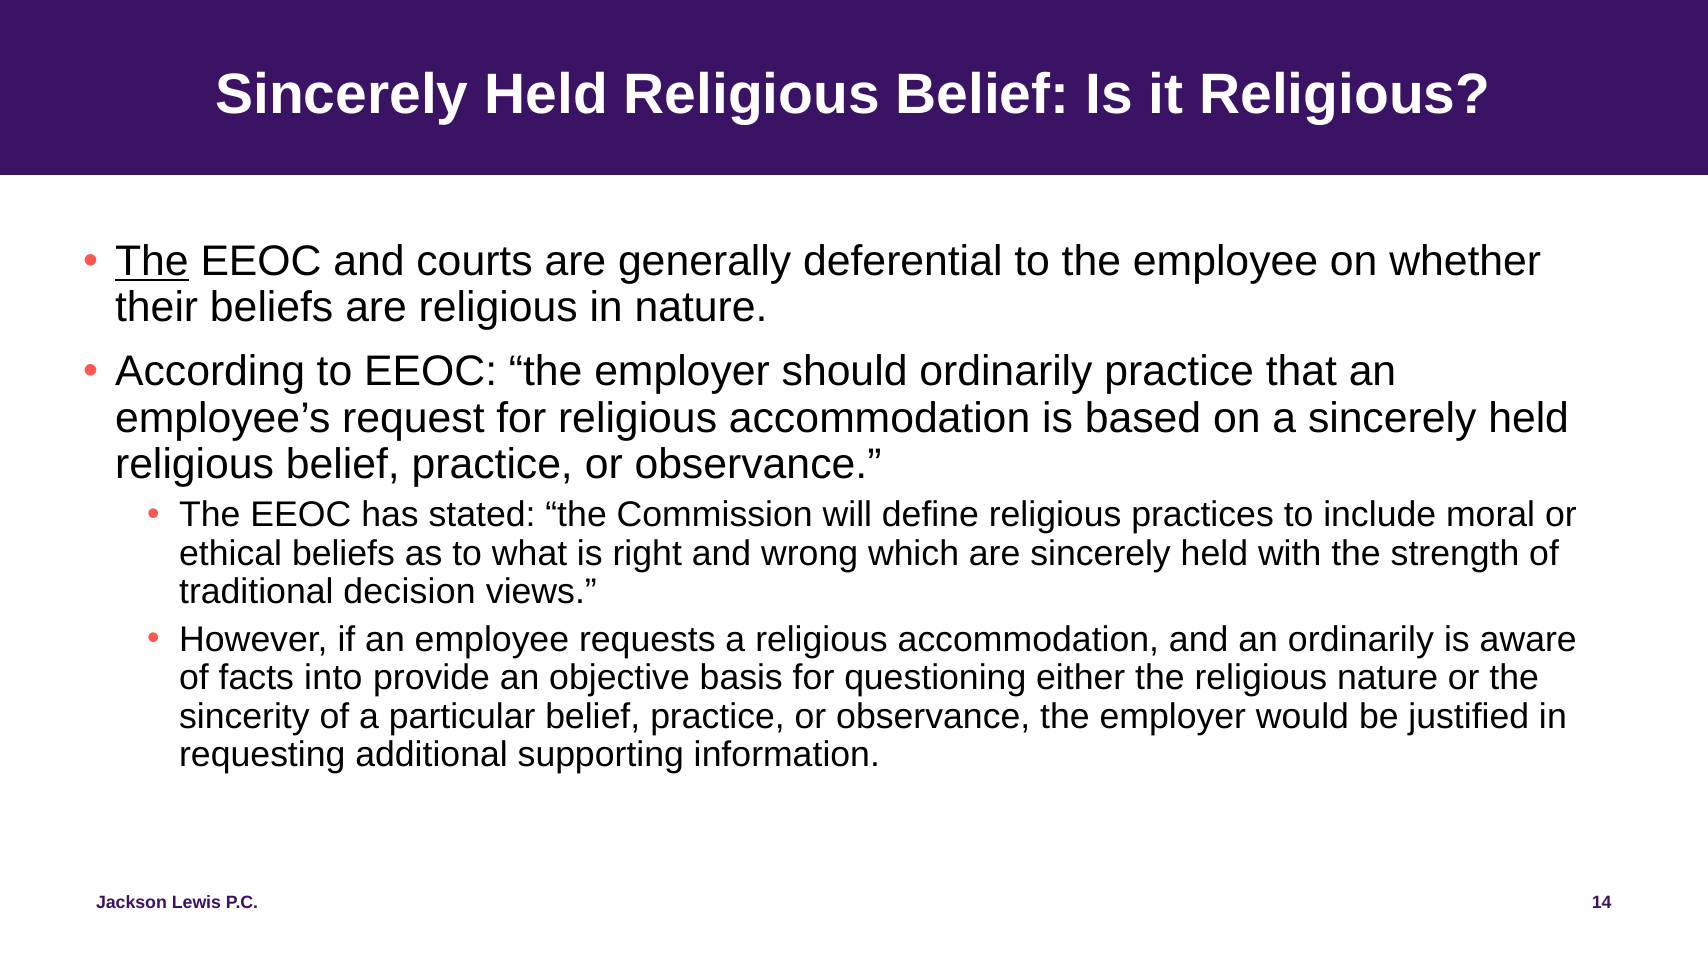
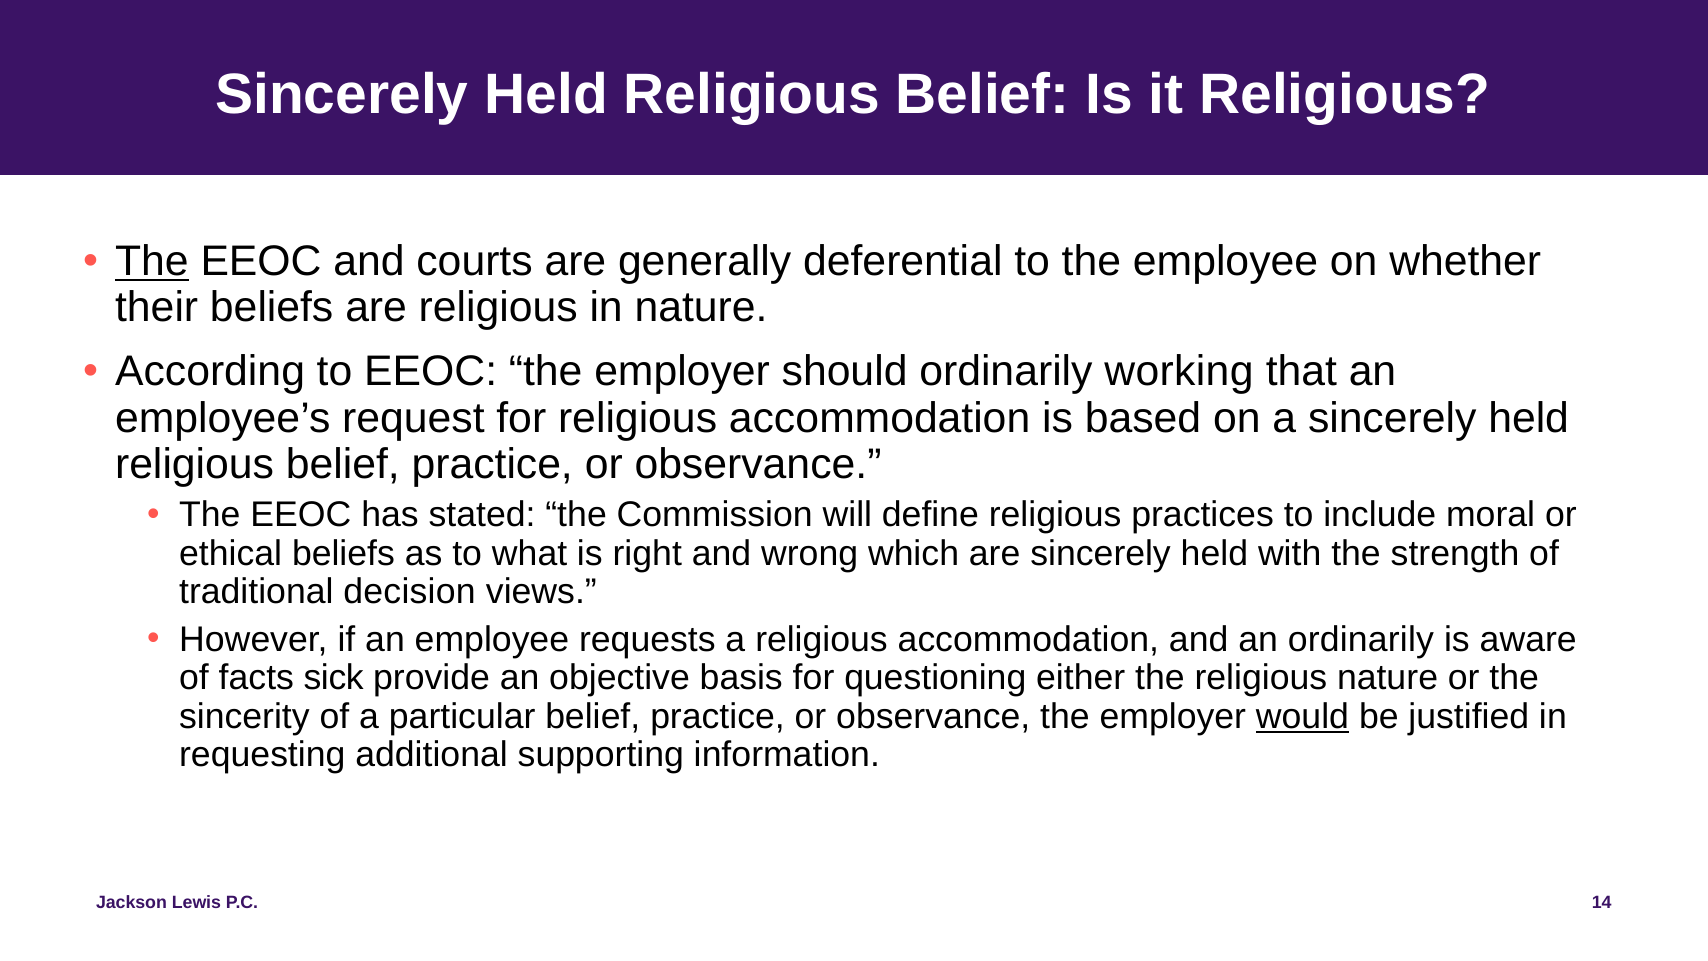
ordinarily practice: practice -> working (1179, 372)
into: into -> sick (334, 678)
would underline: none -> present (1302, 716)
